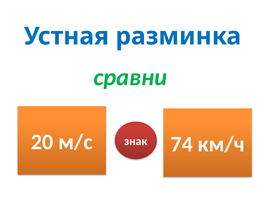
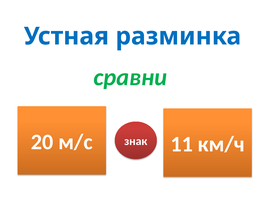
74: 74 -> 11 (182, 144)
